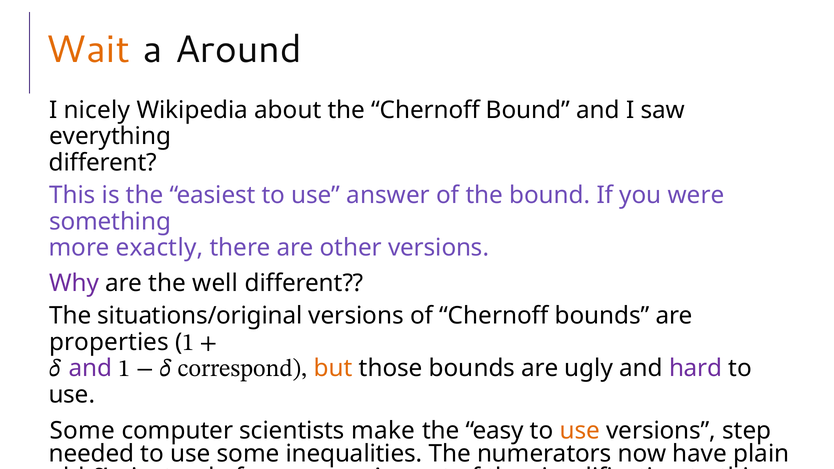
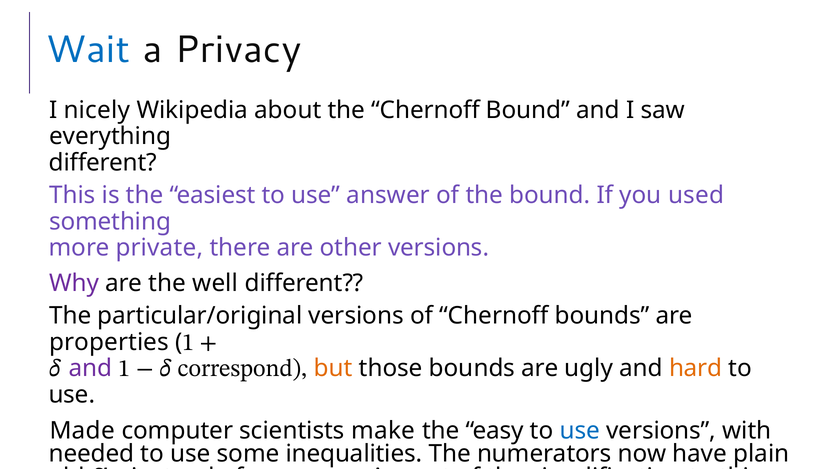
Wait colour: orange -> blue (88, 50)
Around: Around -> Privacy (238, 50)
you were: were -> used (696, 195)
more exactly: exactly -> private (159, 248)
situations/original: situations/original -> particular/original (200, 316)
hard colour: purple -> orange (696, 369)
Some: Some -> Made (82, 431)
use colour: orange -> blue (580, 431)
step: step -> with (747, 431)
